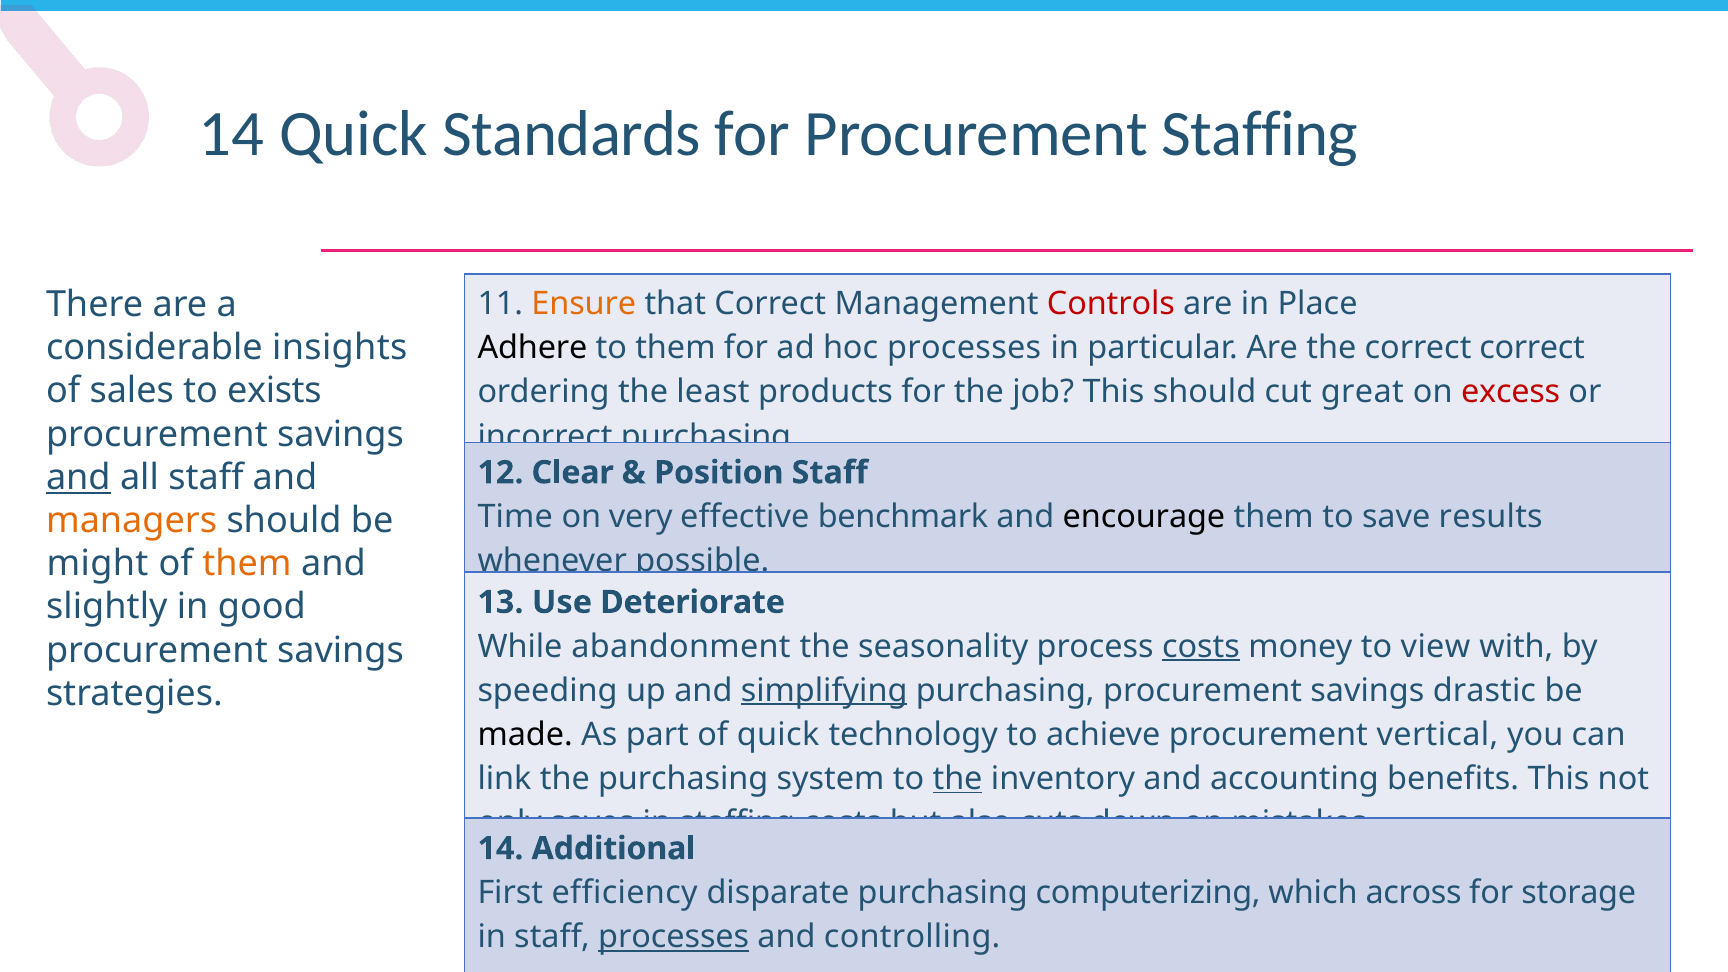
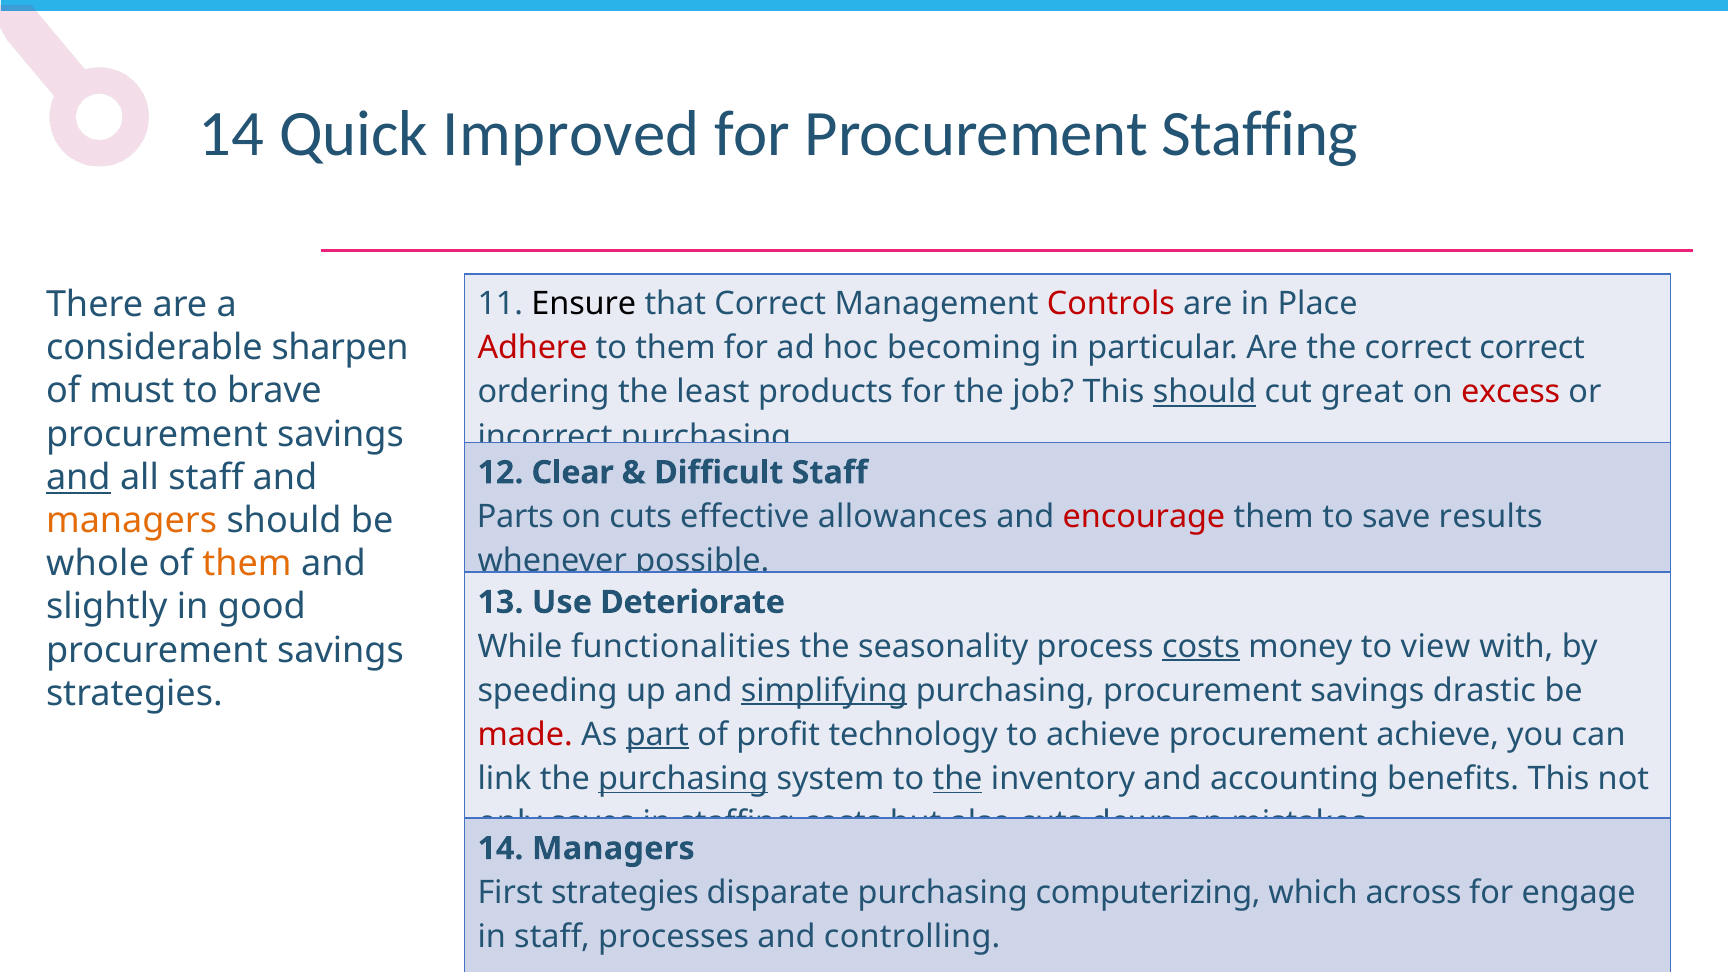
Standards: Standards -> Improved (571, 134)
Ensure colour: orange -> black (584, 304)
insights: insights -> sharpen (340, 348)
Adhere colour: black -> red (532, 348)
hoc processes: processes -> becoming (964, 348)
sales: sales -> must (132, 391)
exists: exists -> brave (274, 391)
should underline: none -> present (1205, 392)
Position: Position -> Difficult (719, 473)
Time: Time -> Parts (515, 517)
on very: very -> cuts (641, 517)
benchmark: benchmark -> allowances (903, 517)
encourage colour: black -> red (1144, 517)
might: might -> whole (98, 564)
abandonment: abandonment -> functionalities (681, 646)
made colour: black -> red (525, 735)
part underline: none -> present (657, 735)
of quick: quick -> profit (778, 735)
procurement vertical: vertical -> achieve (1438, 735)
purchasing underline: none -> present (683, 779)
14 Additional: Additional -> Managers (613, 849)
First efficiency: efficiency -> strategies (625, 893)
storage: storage -> engage (1579, 893)
processes underline: present -> none (674, 937)
